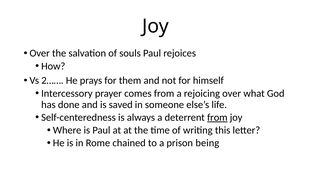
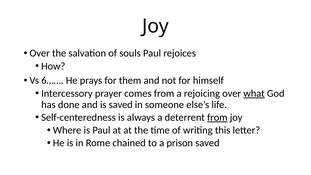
2……: 2…… -> 6…… (52, 81)
what underline: none -> present (254, 93)
prison being: being -> saved (207, 143)
